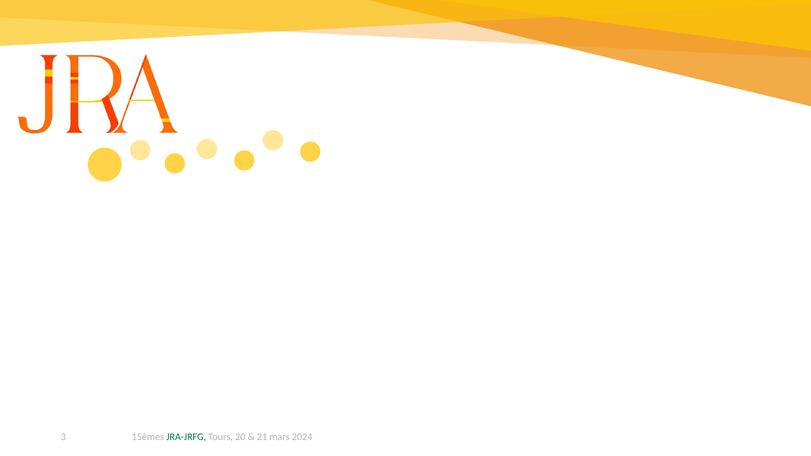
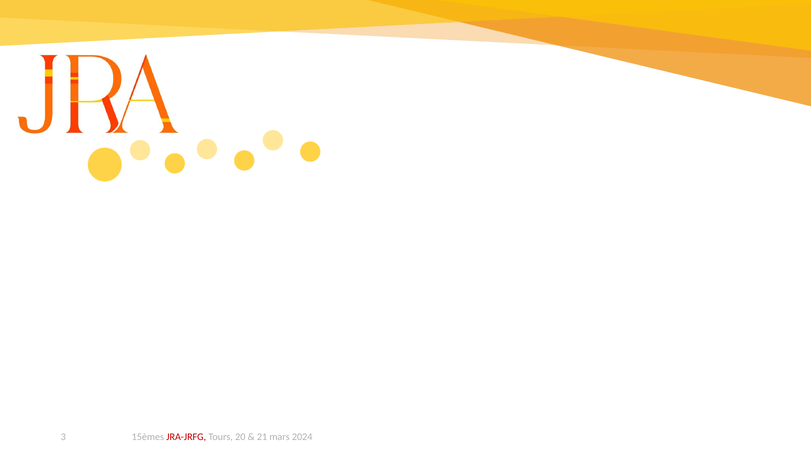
JRA-JRFG colour: green -> red (186, 437)
